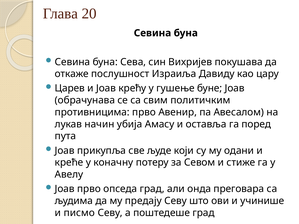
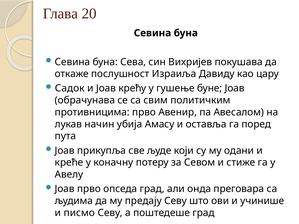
Царев: Царев -> Садок (70, 88)
